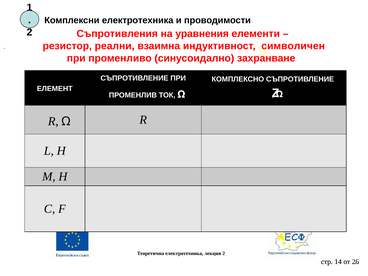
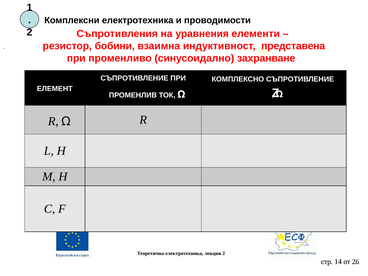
реални: реални -> бобини (115, 46)
символичен: символичен -> представена (293, 46)
